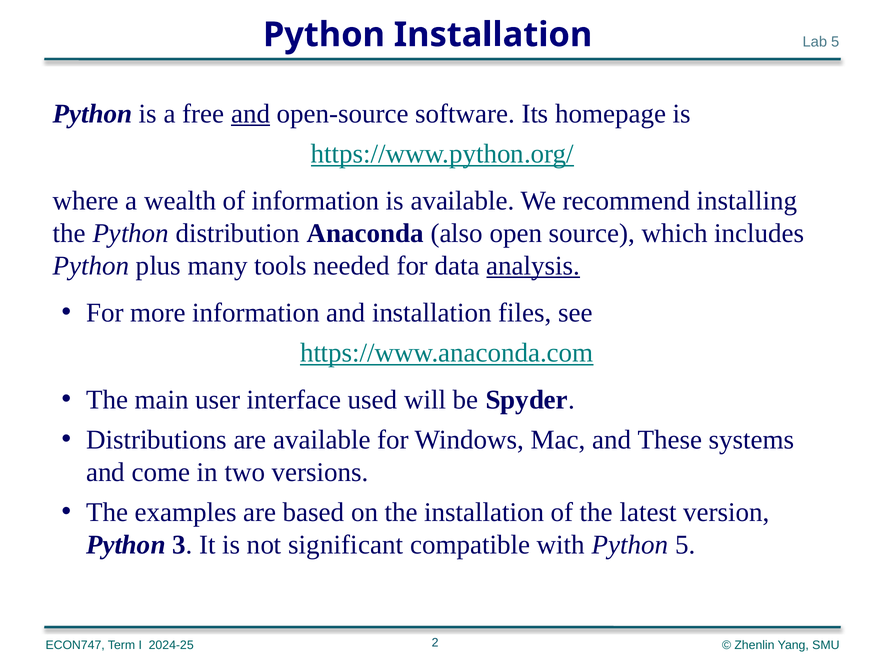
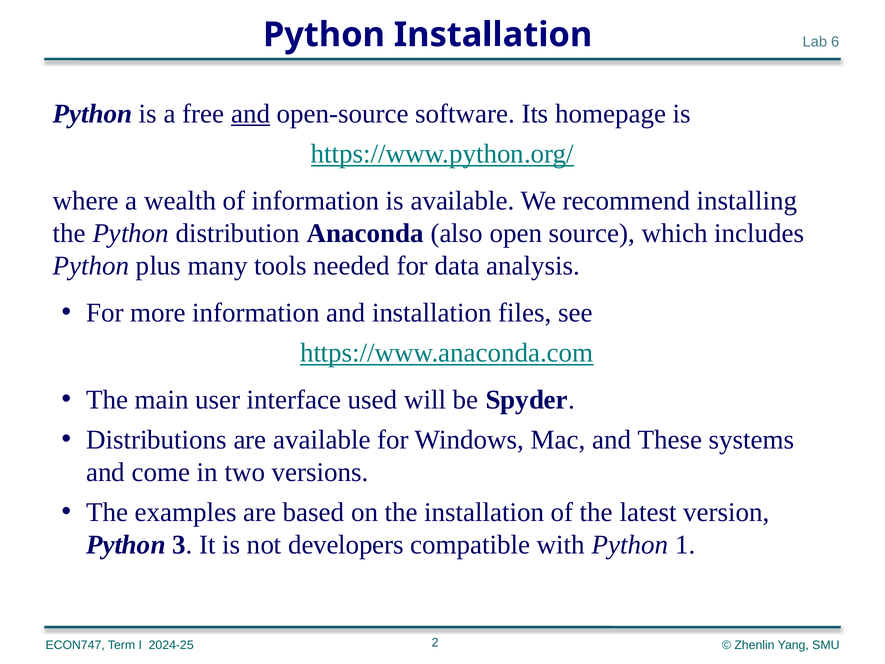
5: 5 -> 6 (835, 42)
analysis underline: present -> none (533, 266)
significant: significant -> developers (346, 544)
Python 5: 5 -> 1 (685, 544)
